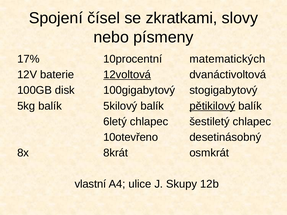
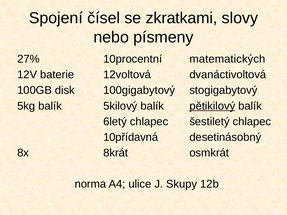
17%: 17% -> 27% (28, 59)
12voltová underline: present -> none (127, 75)
10otevřeno: 10otevřeno -> 10přídavná (131, 137)
vlastní: vlastní -> norma (90, 184)
